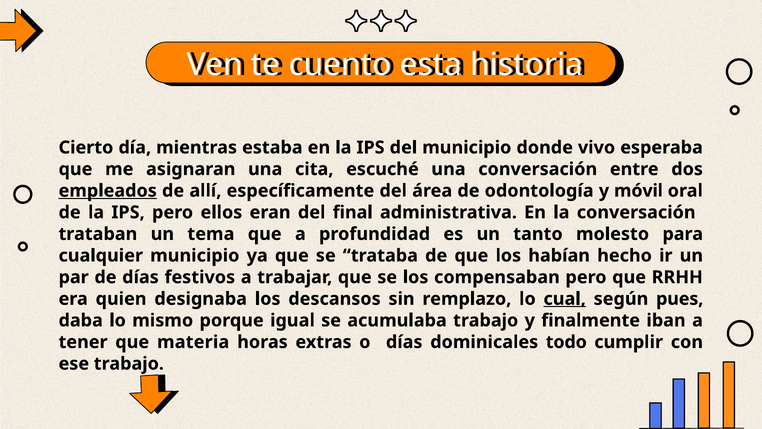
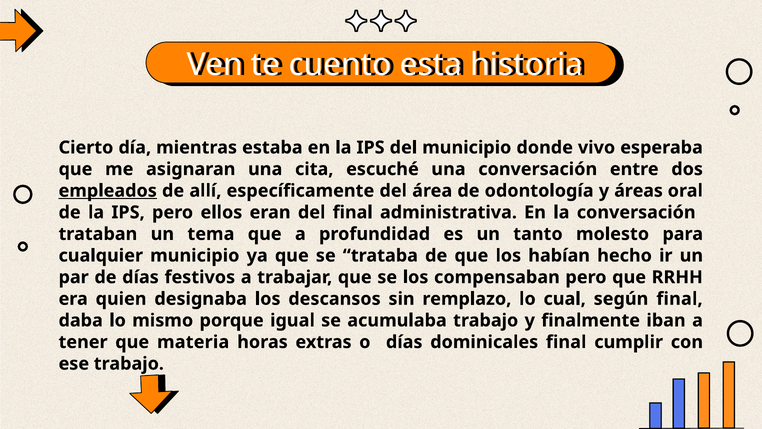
móvil: móvil -> áreas (639, 191)
cual underline: present -> none (565, 299)
según pues: pues -> final (680, 299)
dominicales todo: todo -> final (566, 342)
